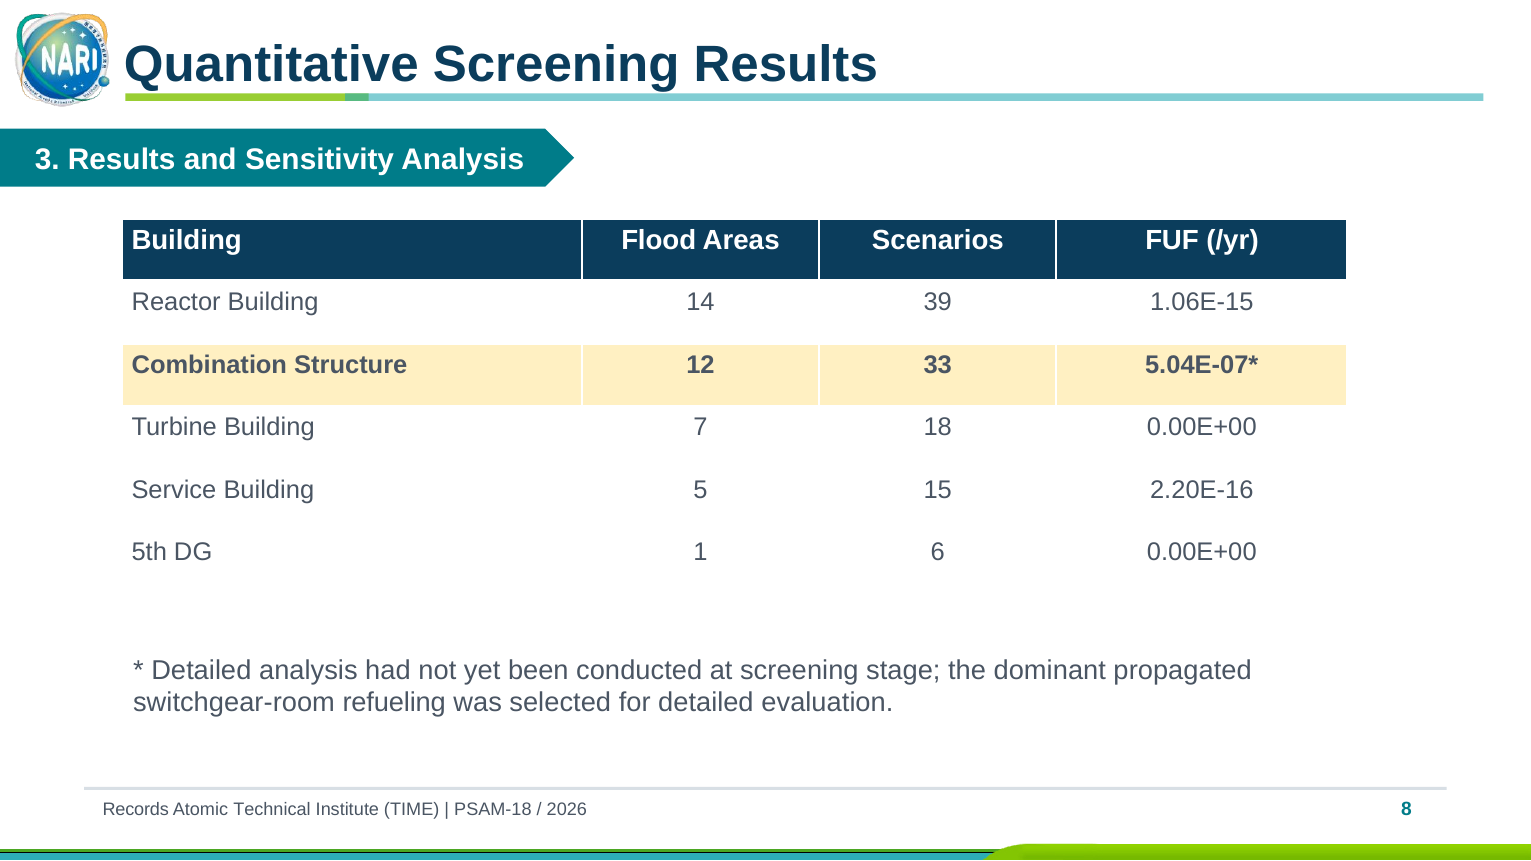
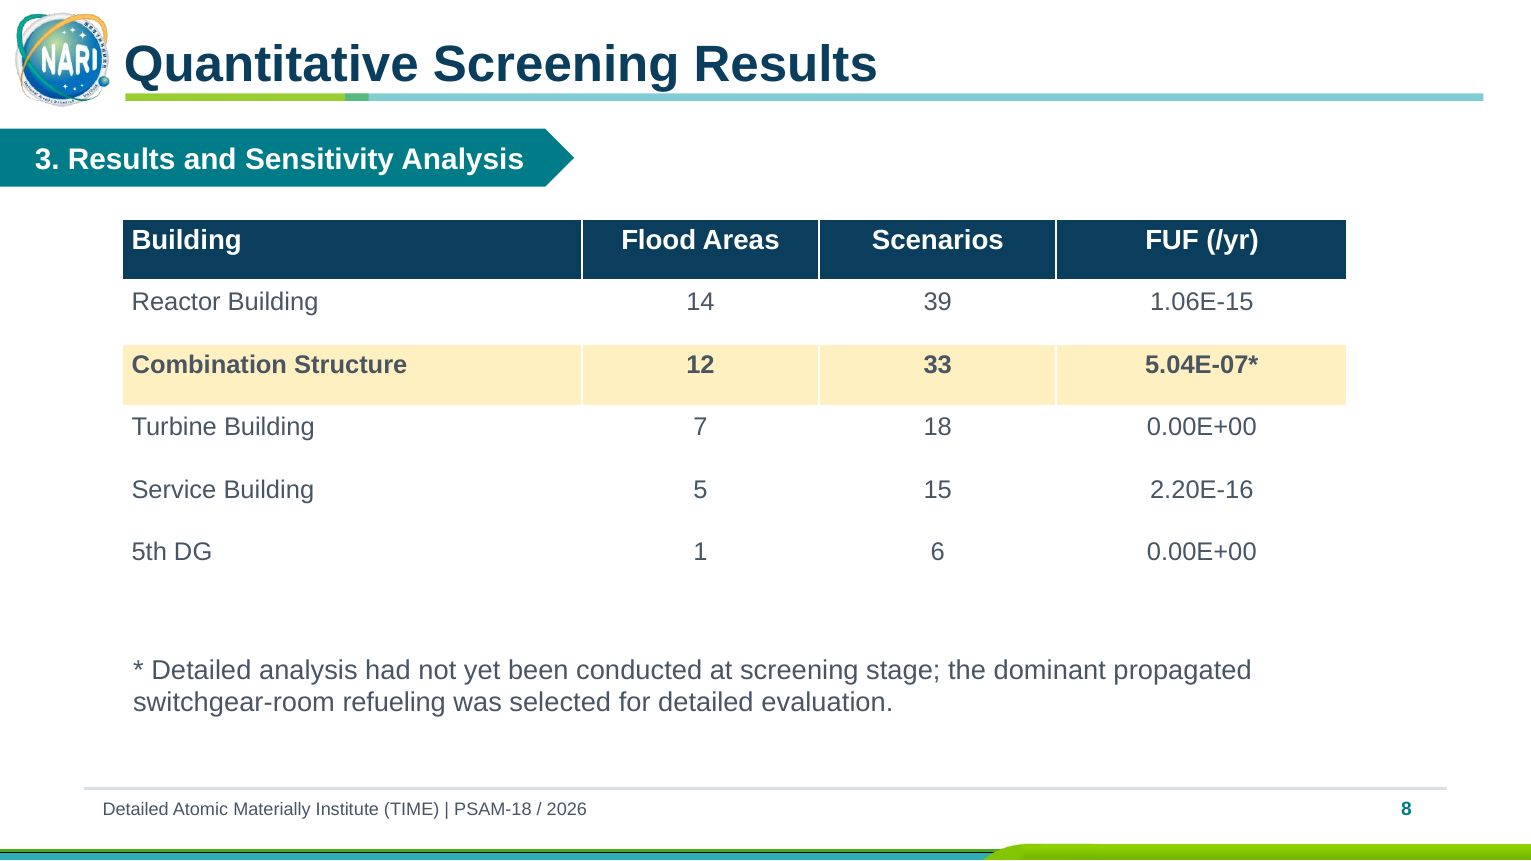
Records: Records -> Detailed (136, 810)
Technical: Technical -> Materially (272, 810)
